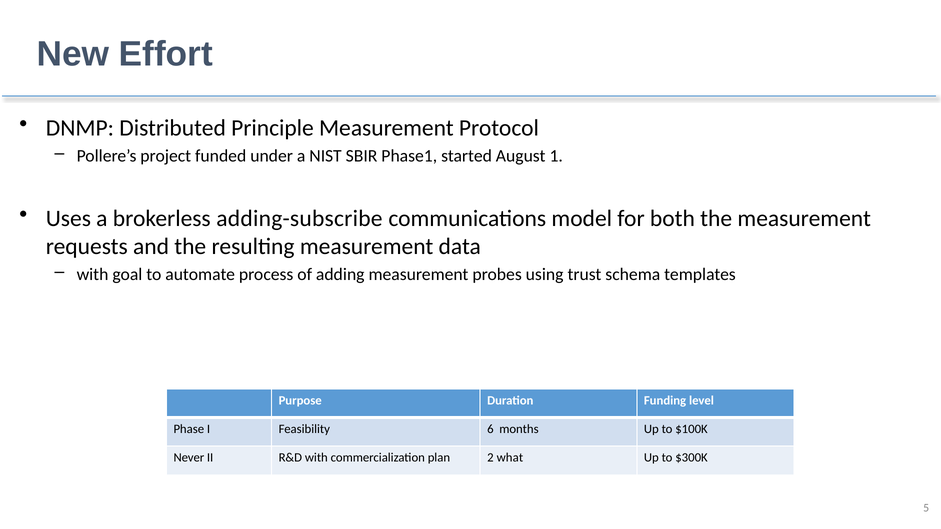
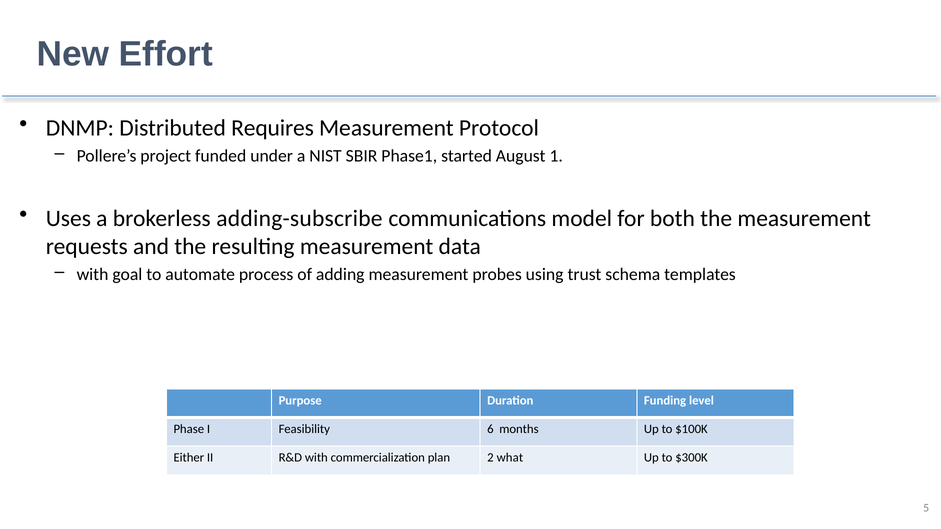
Principle: Principle -> Requires (273, 128)
Never: Never -> Either (189, 458)
